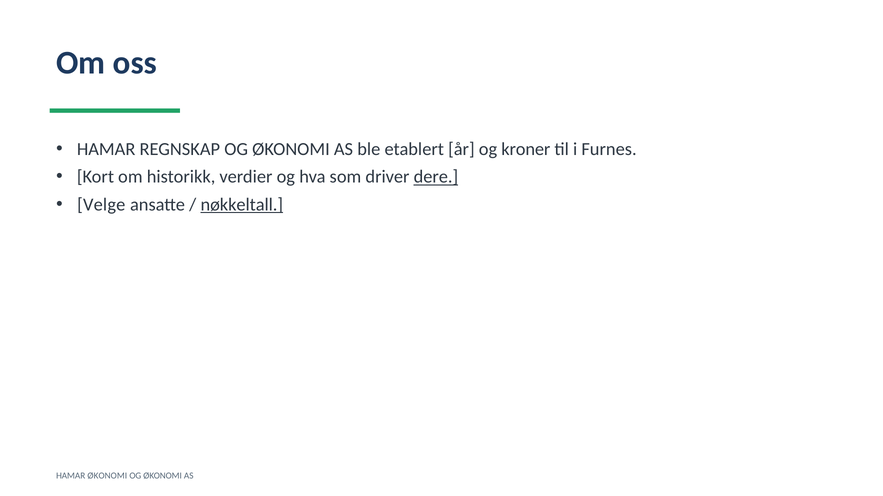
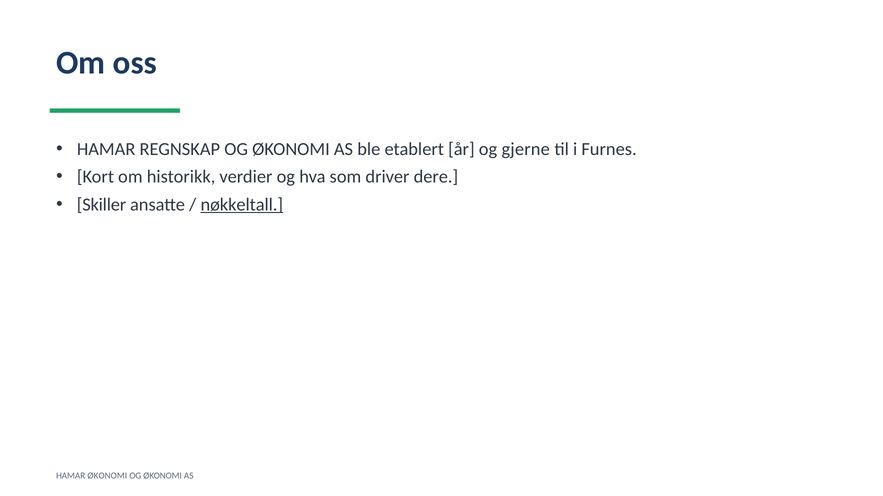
kroner: kroner -> gjerne (526, 150)
dere underline: present -> none (436, 177)
Velge: Velge -> Skiller (101, 205)
